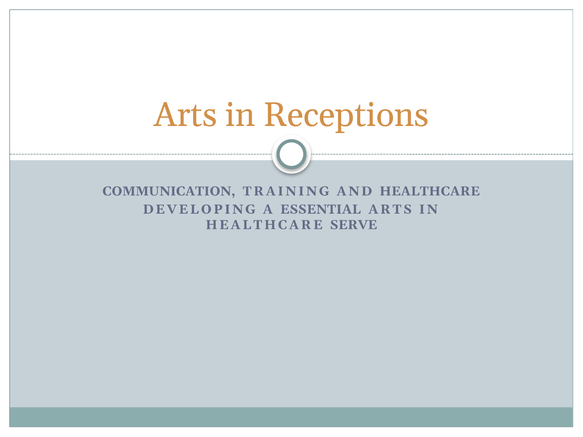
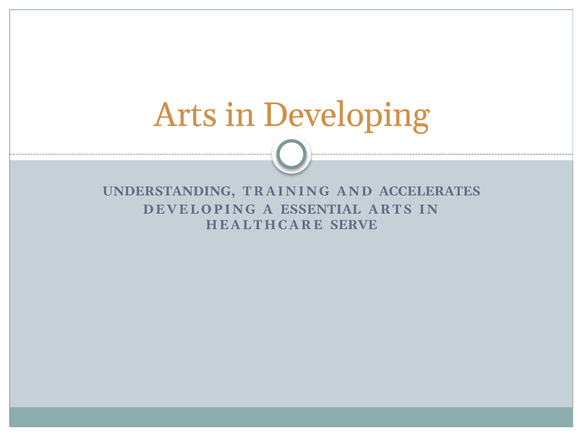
in Receptions: Receptions -> Developing (346, 115)
COMMUNICATION: COMMUNICATION -> UNDERSTANDING (169, 191)
AND HEALTHCARE: HEALTHCARE -> ACCELERATES (430, 191)
